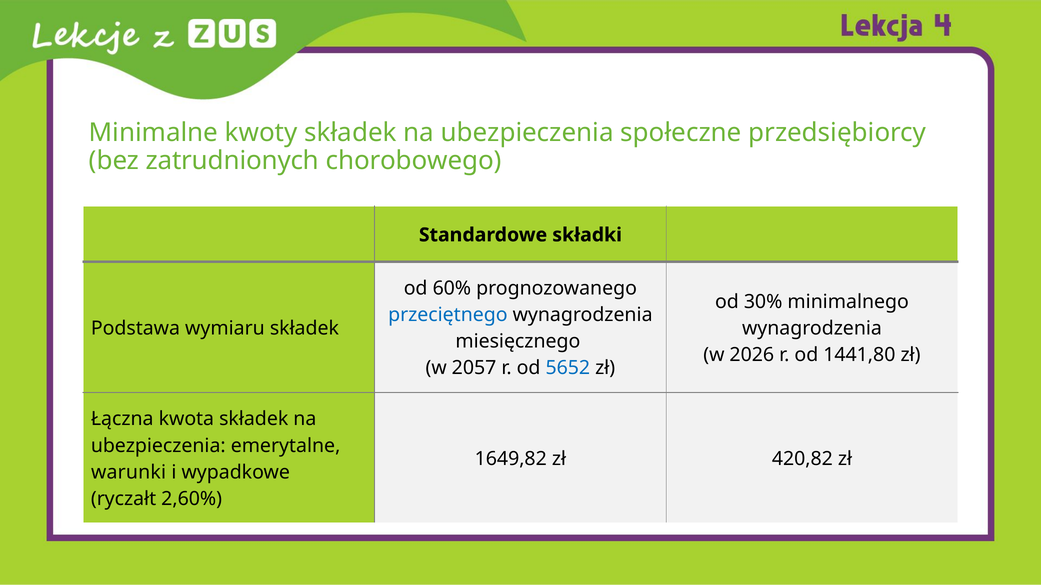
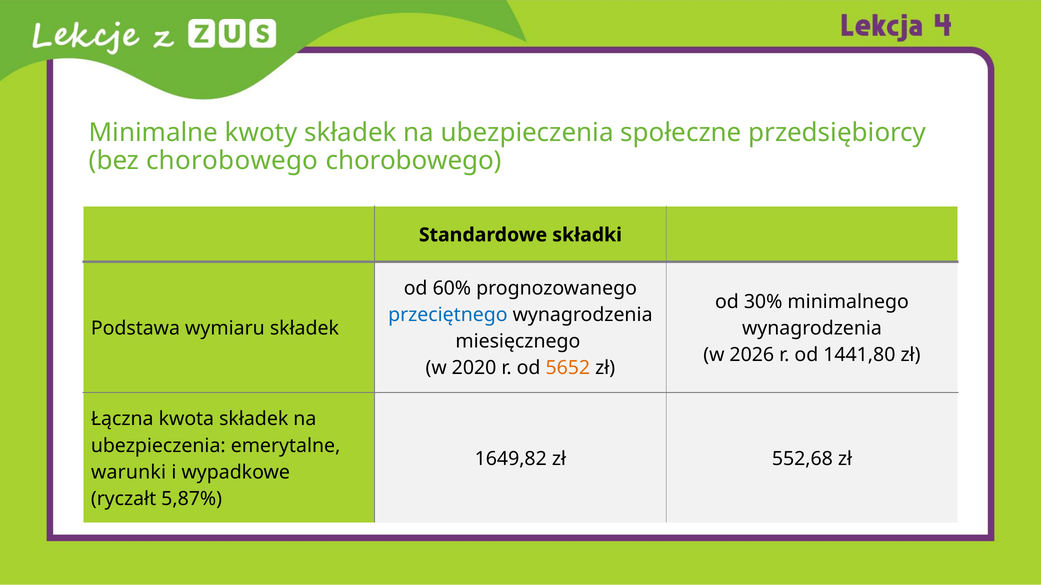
bez zatrudnionych: zatrudnionych -> chorobowego (232, 161)
2057: 2057 -> 2020 (474, 368)
5652 colour: blue -> orange (568, 368)
420,82: 420,82 -> 552,68 (802, 459)
2,60%: 2,60% -> 5,87% (192, 499)
